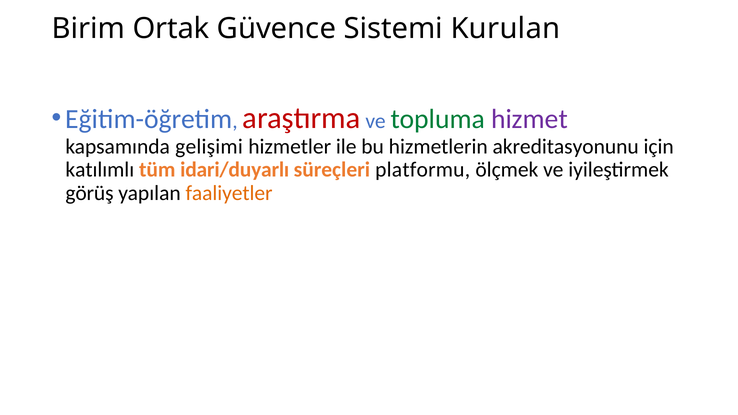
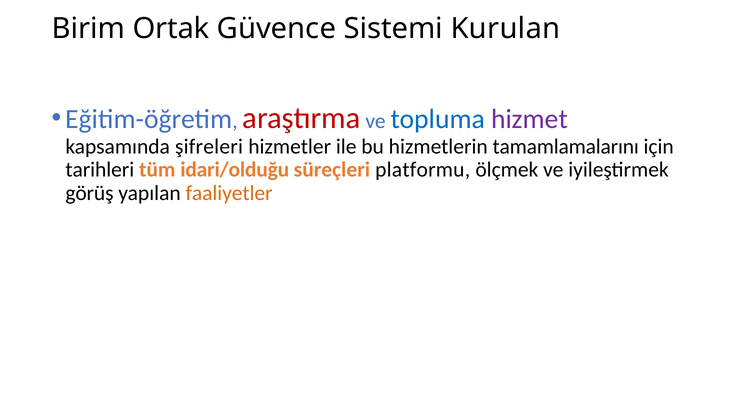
topluma colour: green -> blue (438, 119)
gelişimi: gelişimi -> şifreleri (209, 147)
akreditasyonunu: akreditasyonunu -> tamamlamalarını (566, 147)
katılımlı: katılımlı -> tarihleri (100, 170)
idari/duyarlı: idari/duyarlı -> idari/olduğu (235, 170)
